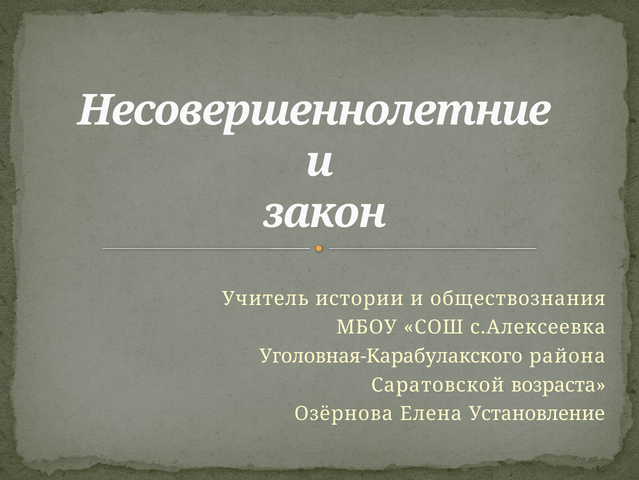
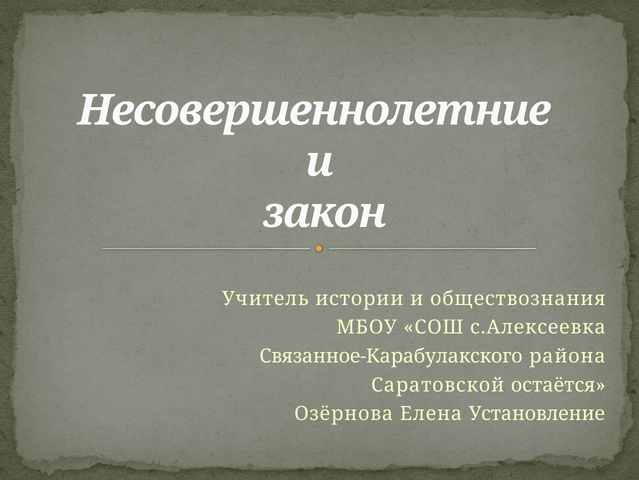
Уголовная-Карабулакского: Уголовная-Карабулакского -> Связанное-Карабулакского (391, 356)
возраста: возраста -> остаётся (558, 384)
